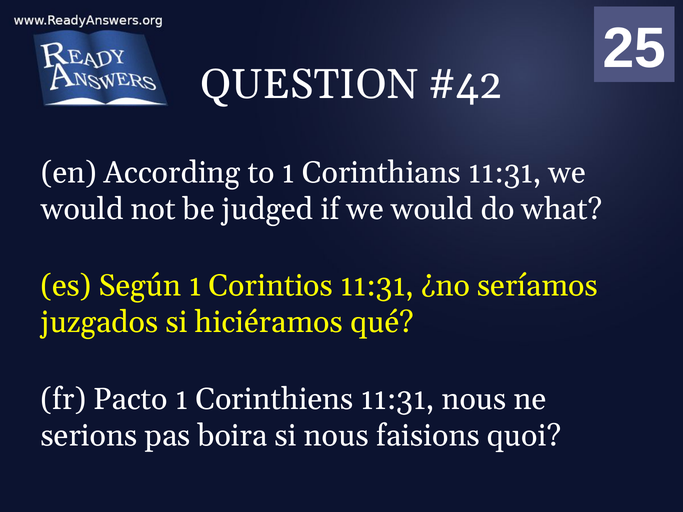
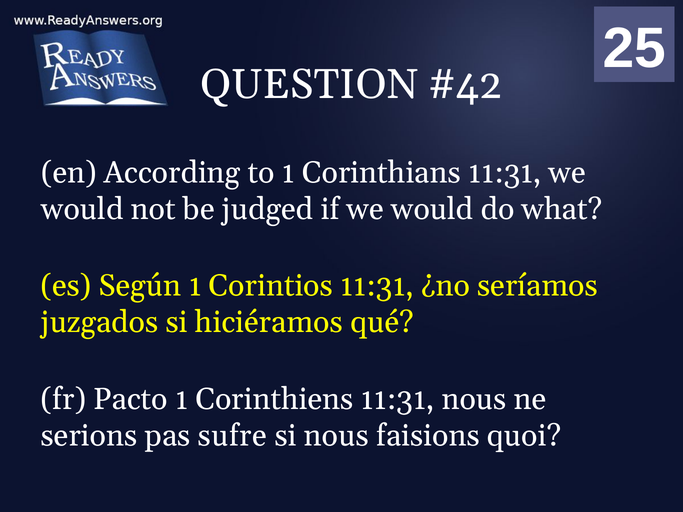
boira: boira -> sufre (232, 436)
